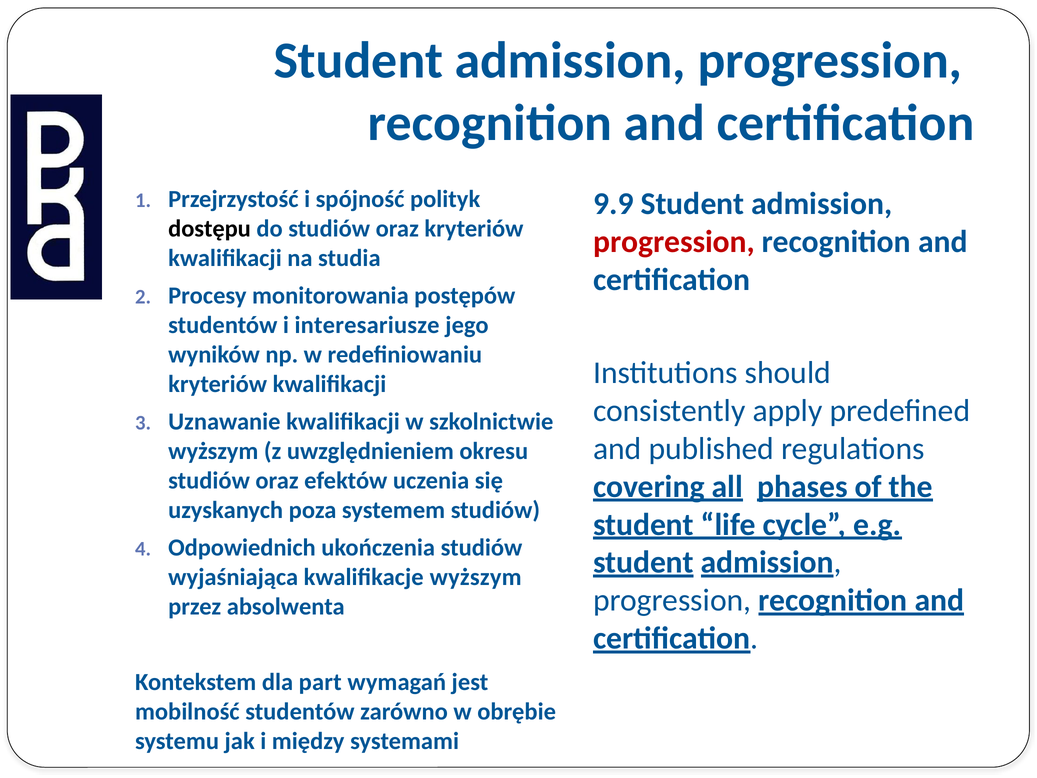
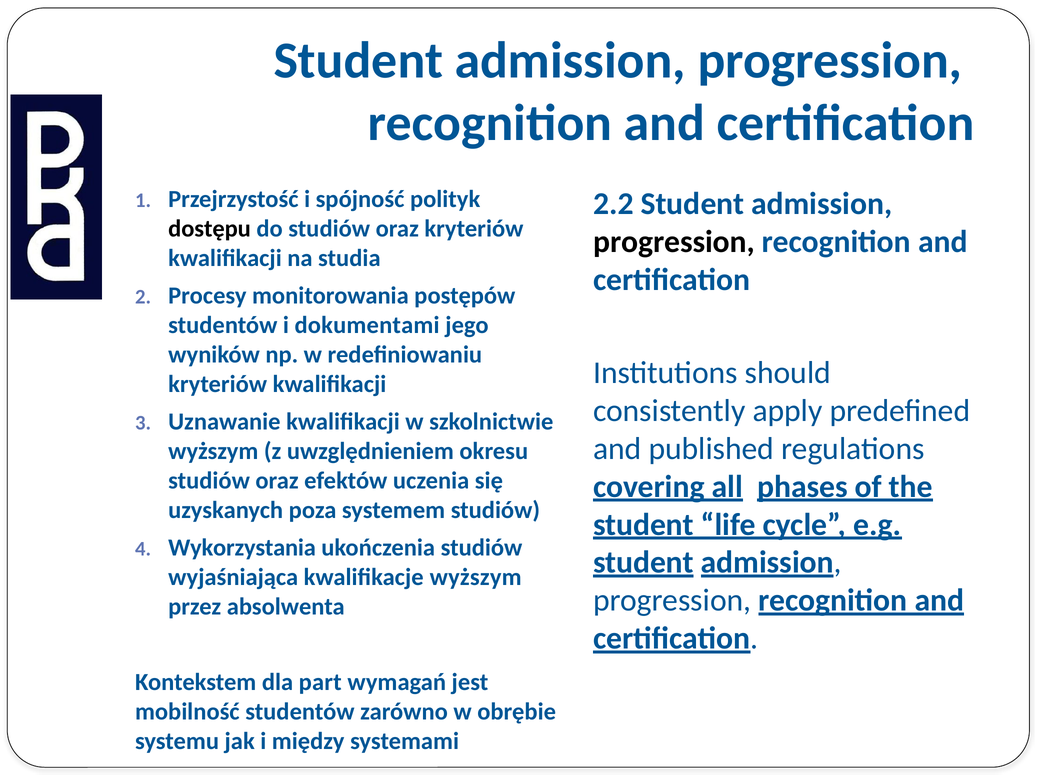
9.9: 9.9 -> 2.2 (613, 204)
progression colour: red -> black (674, 242)
interesariusze: interesariusze -> dokumentami (367, 325)
Odpowiednich: Odpowiednich -> Wykorzystania (242, 548)
